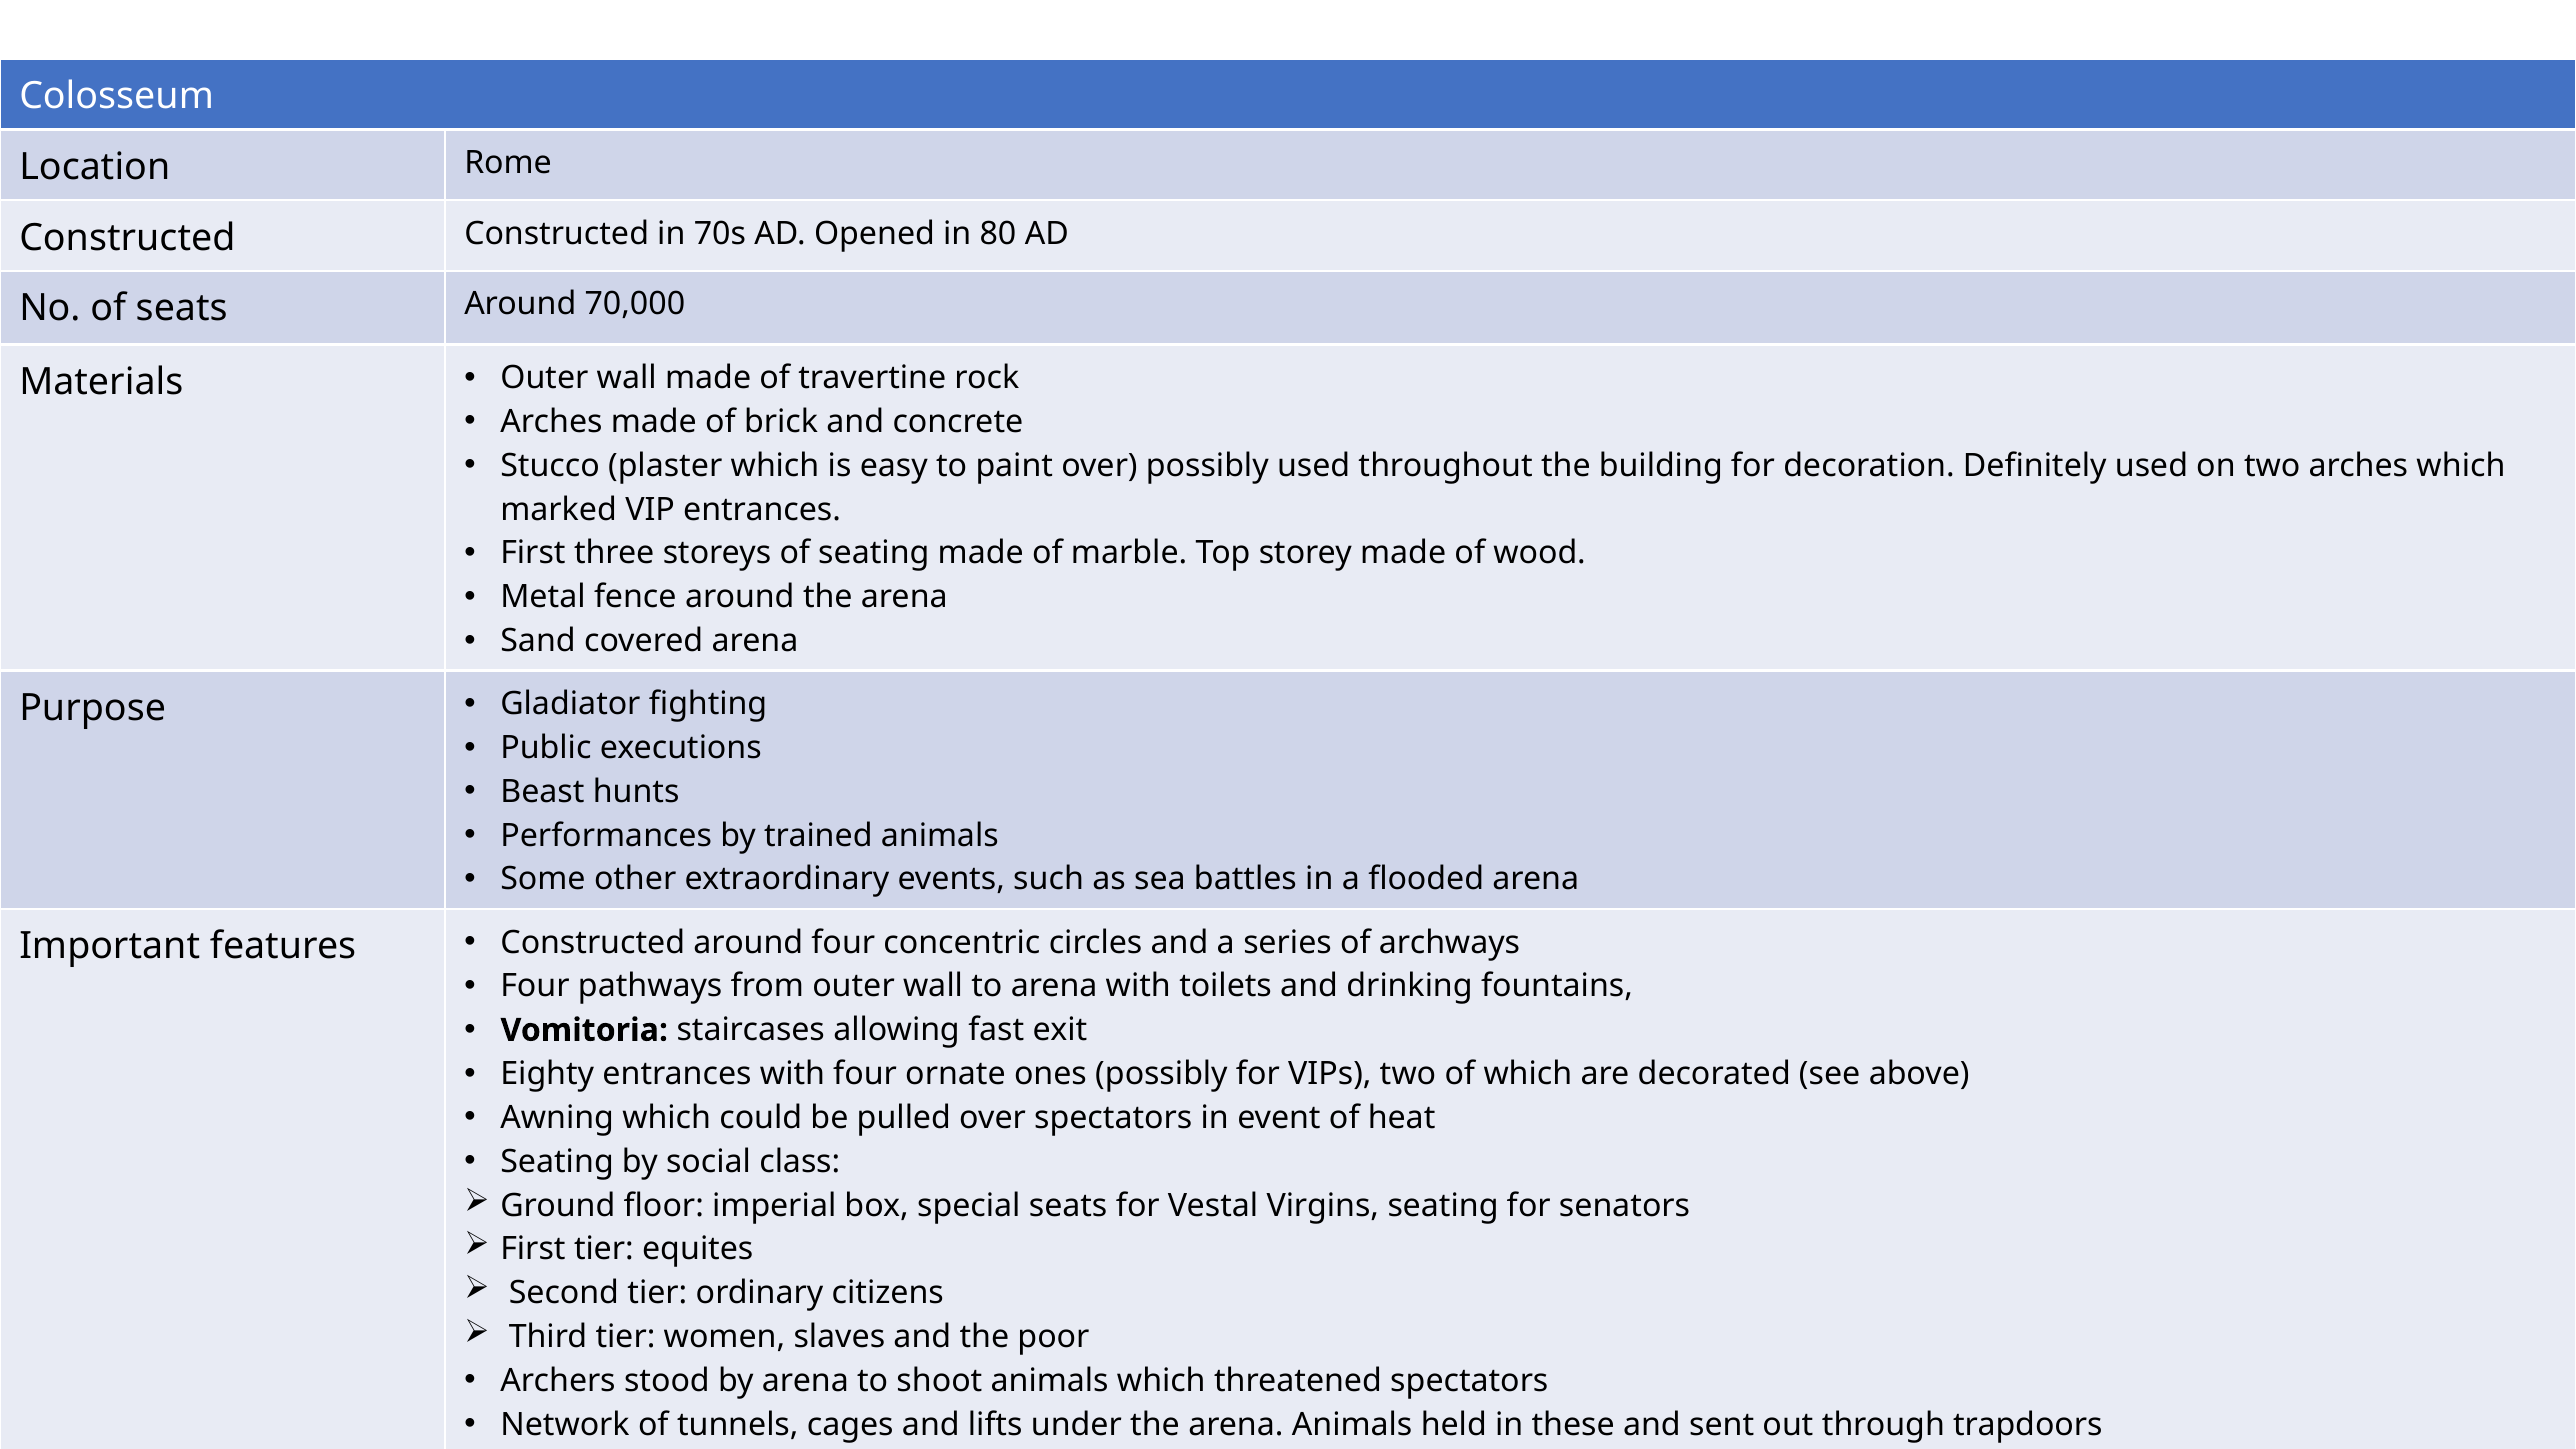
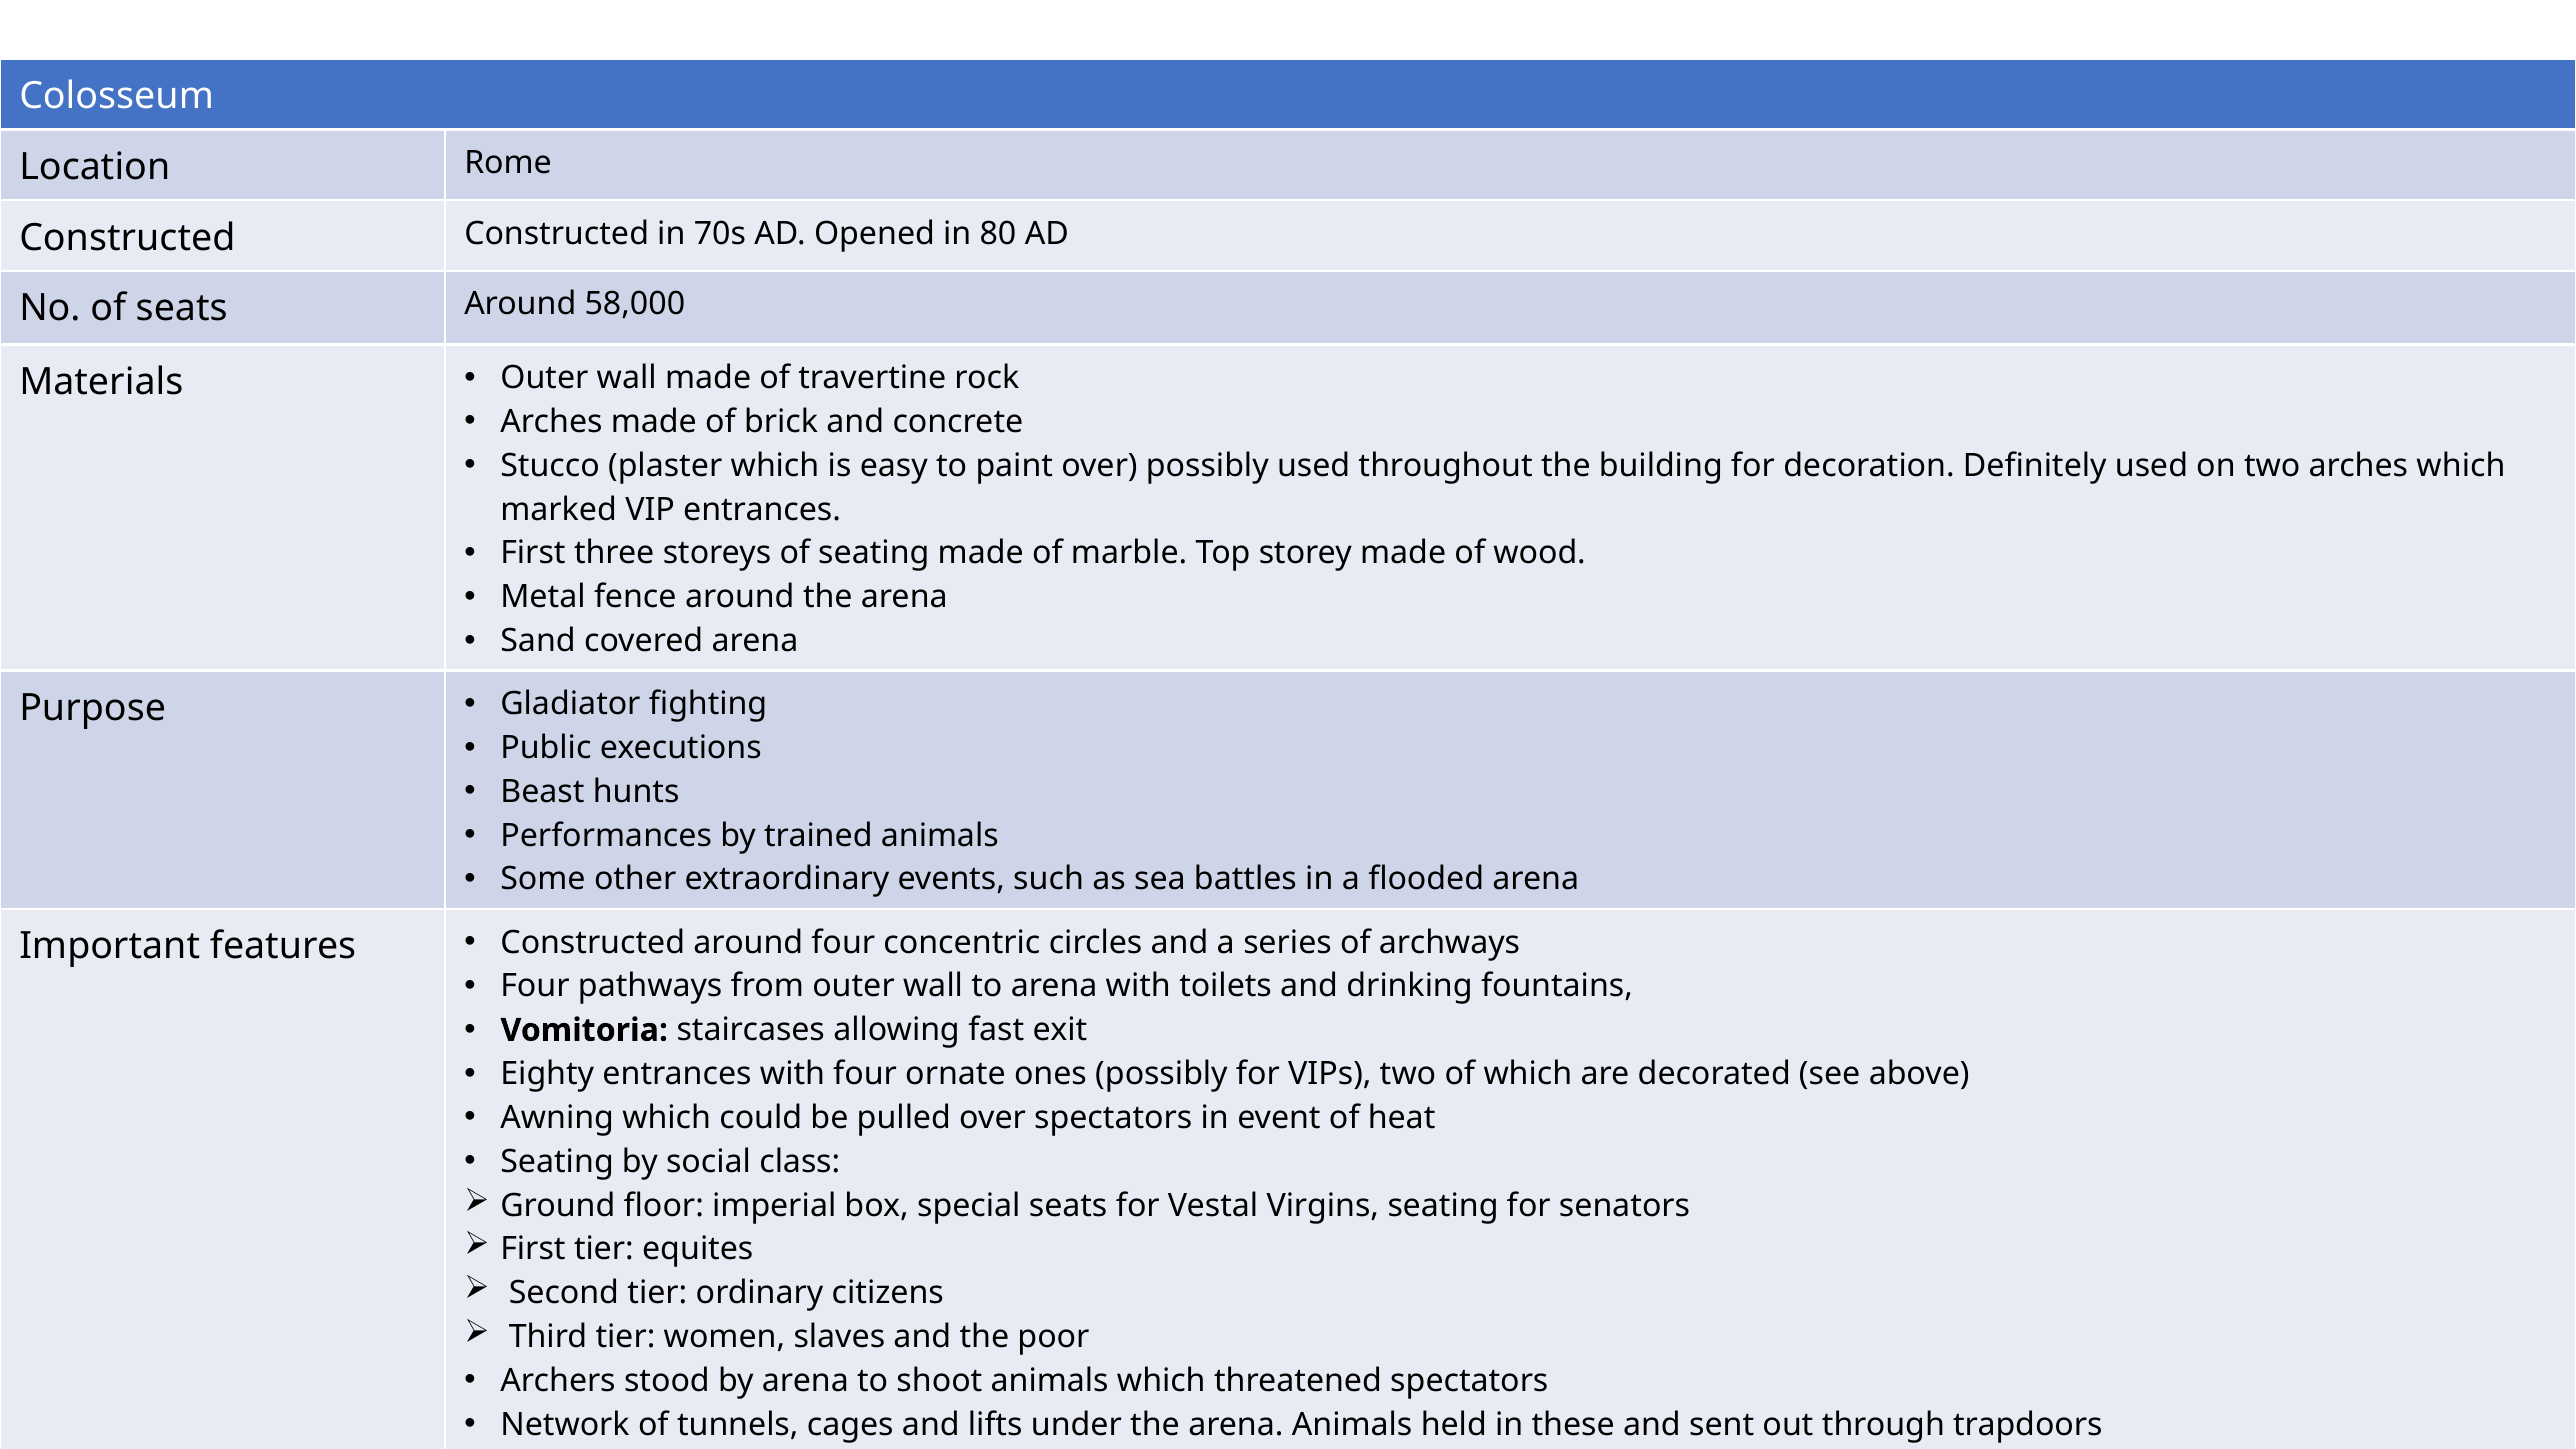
70,000: 70,000 -> 58,000 (635, 304)
